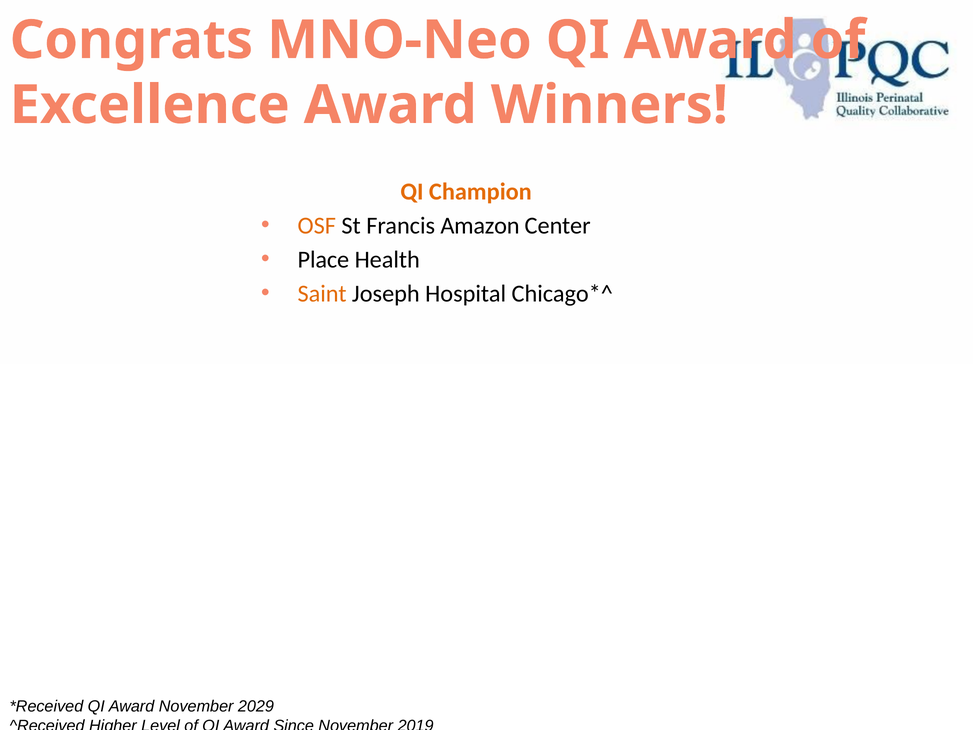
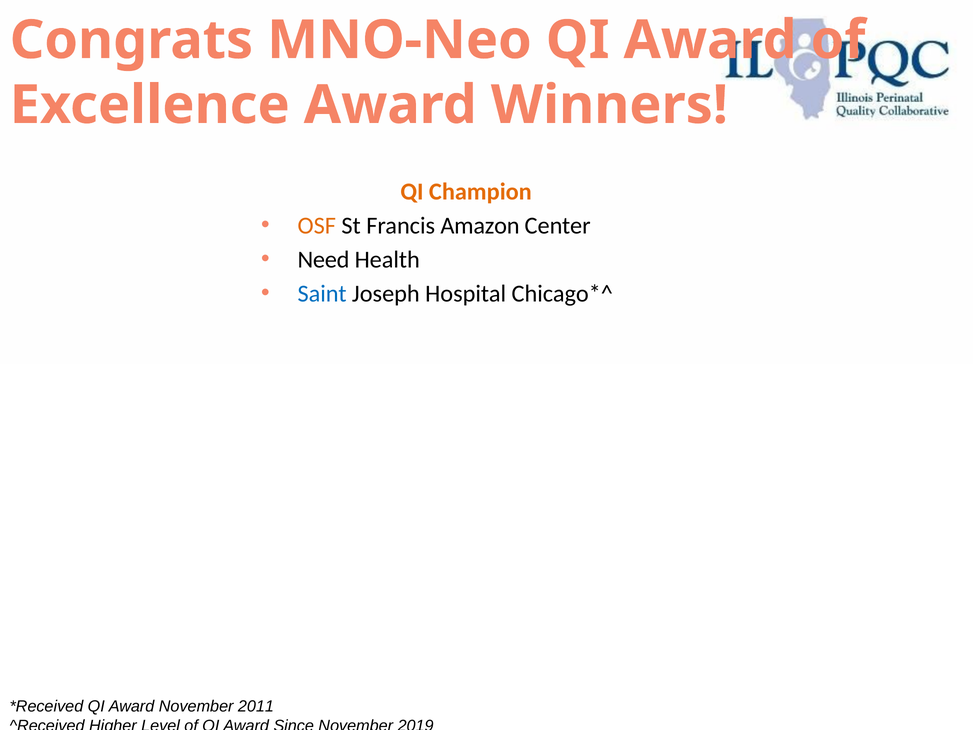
Place: Place -> Need (323, 260)
Saint colour: orange -> blue (322, 294)
2029: 2029 -> 2011 (256, 706)
